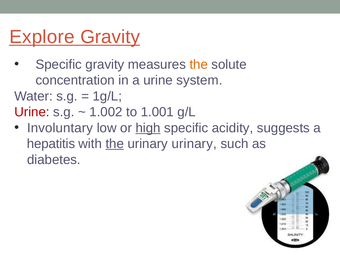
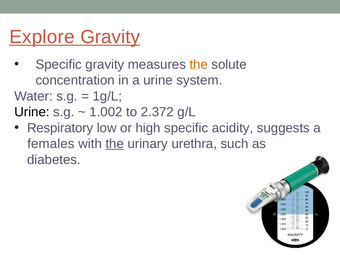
Urine colour: red -> black (32, 112)
1.001: 1.001 -> 2.372 (157, 112)
Involuntary: Involuntary -> Respiratory (60, 128)
high underline: present -> none (148, 128)
hepatitis: hepatitis -> females (51, 144)
urinary urinary: urinary -> urethra (194, 144)
